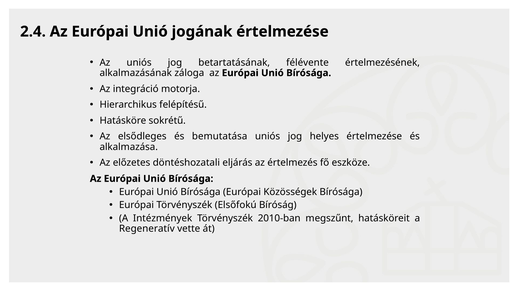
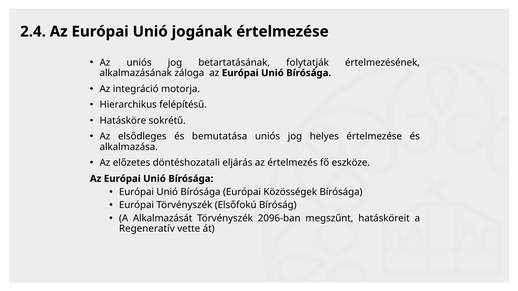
félévente: félévente -> folytatják (308, 63)
Intézmények: Intézmények -> Alkalmazását (163, 218)
2010-ban: 2010-ban -> 2096-ban (279, 218)
